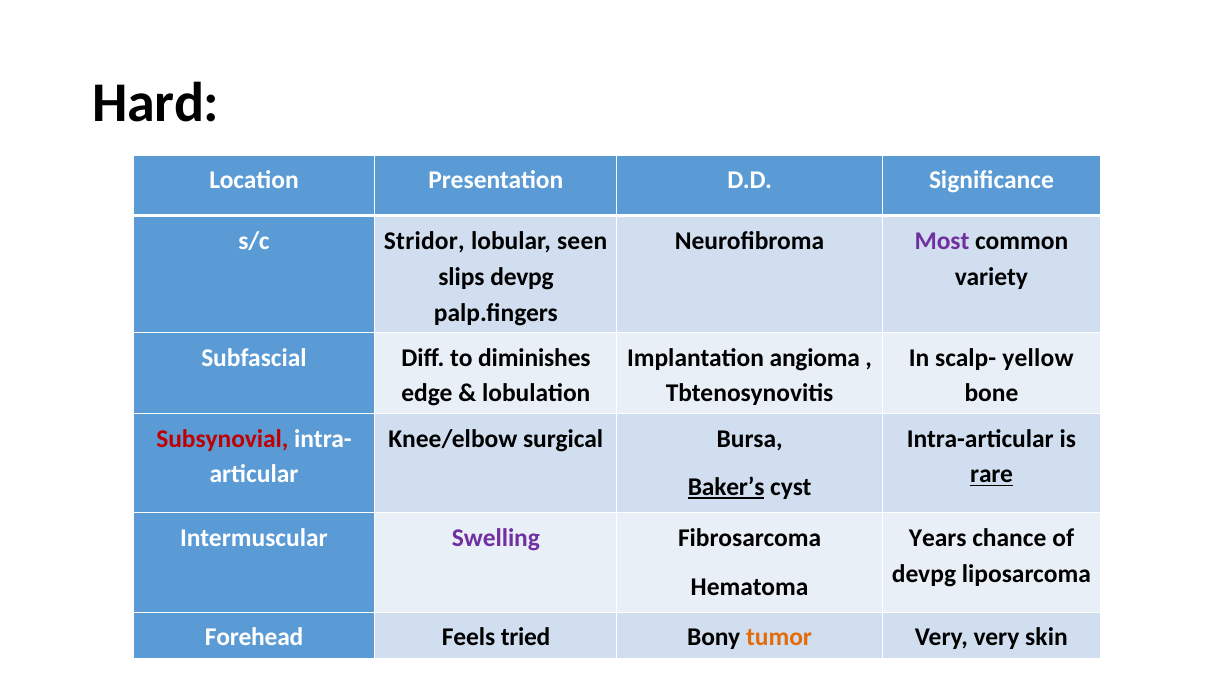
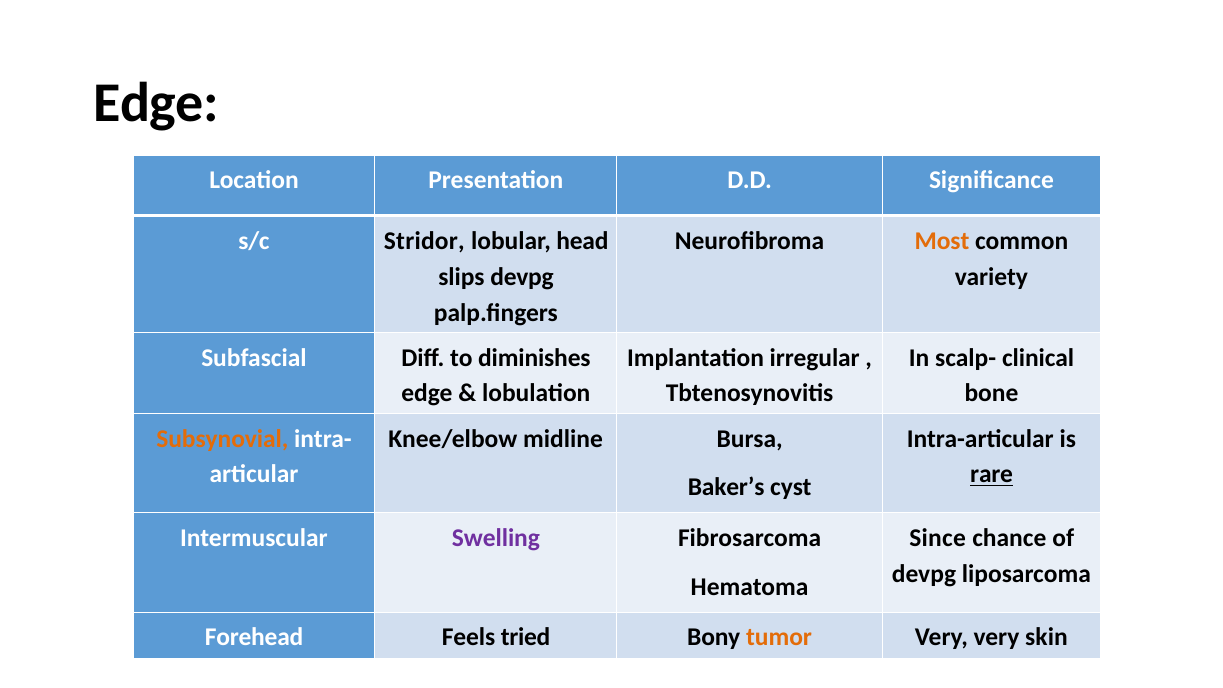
Hard: Hard -> Edge (156, 103)
seen: seen -> head (582, 241)
Most colour: purple -> orange (942, 241)
angioma: angioma -> irregular (815, 358)
yellow: yellow -> clinical (1038, 358)
Subsynovial colour: red -> orange (222, 439)
surgical: surgical -> midline (563, 439)
Baker’s underline: present -> none (726, 487)
Years: Years -> Since (938, 538)
